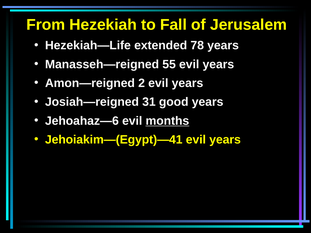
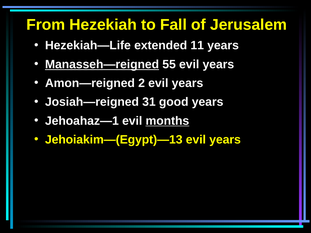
78: 78 -> 11 (197, 46)
Manasseh—reigned underline: none -> present (102, 64)
Jehoahaz—6: Jehoahaz—6 -> Jehoahaz—1 (82, 121)
Jehoiakim—(Egypt)—41: Jehoiakim—(Egypt)—41 -> Jehoiakim—(Egypt)—13 (114, 140)
